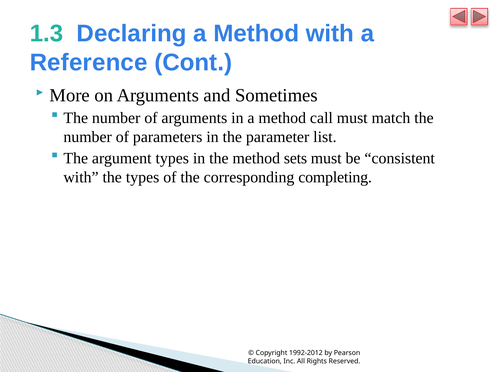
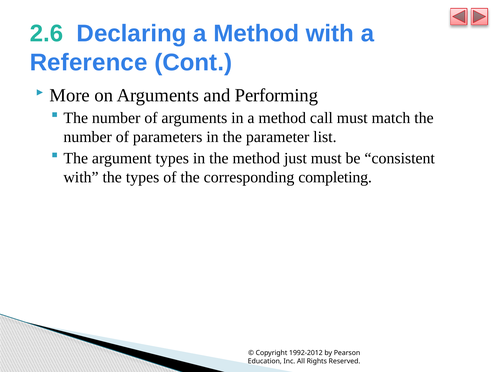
1.3: 1.3 -> 2.6 (46, 33)
Sometimes: Sometimes -> Performing (276, 95)
sets: sets -> just (295, 158)
